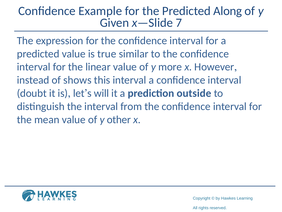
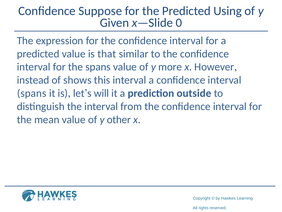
Example: Example -> Suppose (100, 11)
Along: Along -> Using (228, 11)
7: 7 -> 0 (179, 23)
true: true -> that (107, 54)
the linear: linear -> spans (98, 67)
doubt: doubt -> spans (32, 93)
